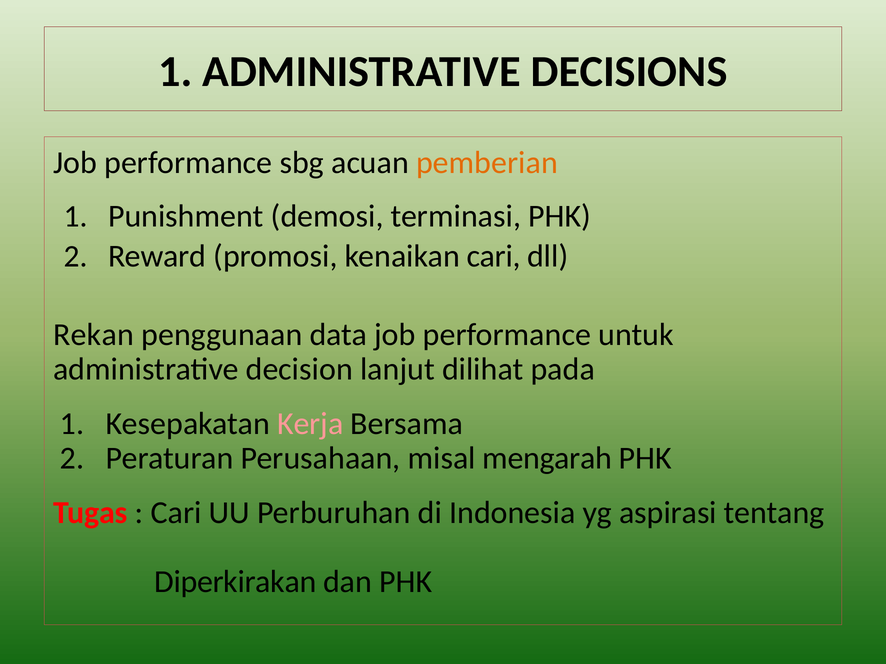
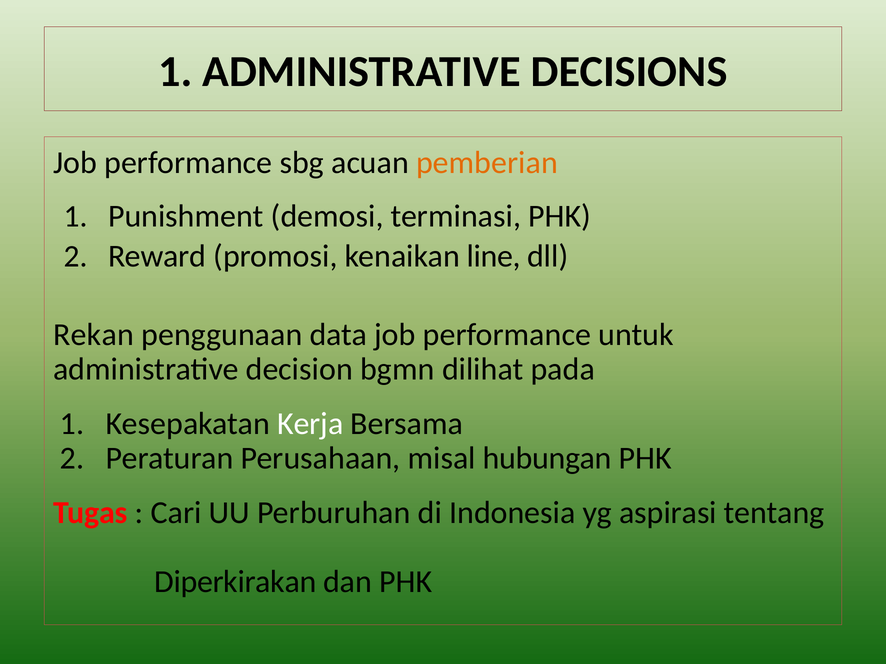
kenaikan cari: cari -> line (494, 256)
lanjut: lanjut -> bgmn (397, 370)
Kerja colour: pink -> white (310, 424)
mengarah: mengarah -> hubungan (547, 459)
